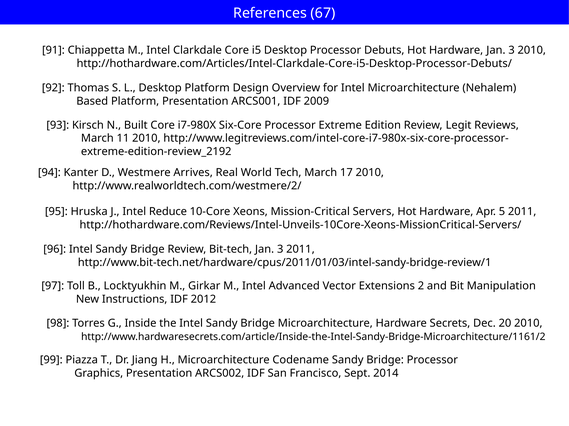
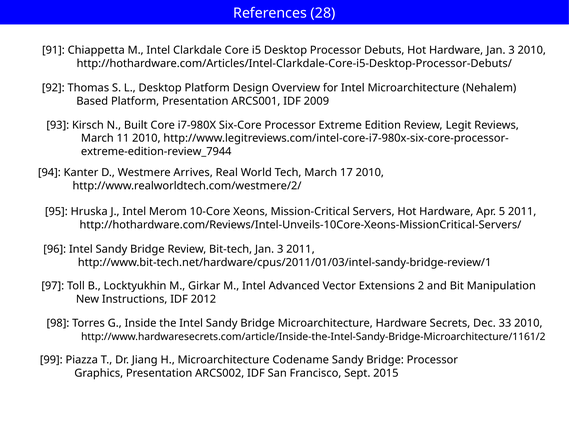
67: 67 -> 28 (323, 13)
extreme-edition-review_2192: extreme-edition-review_2192 -> extreme-edition-review_7944 (156, 152)
Reduce: Reduce -> Merom (168, 212)
20: 20 -> 33 (505, 324)
2014: 2014 -> 2015 (386, 374)
